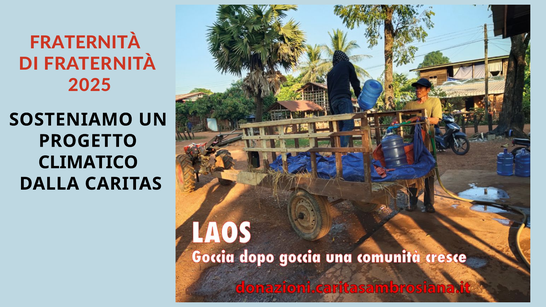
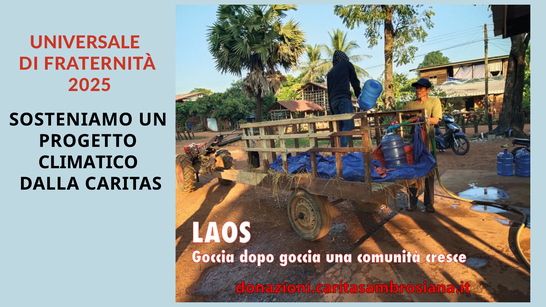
FRATERNITÀ: FRATERNITÀ -> UNIVERSALE (85, 43)
